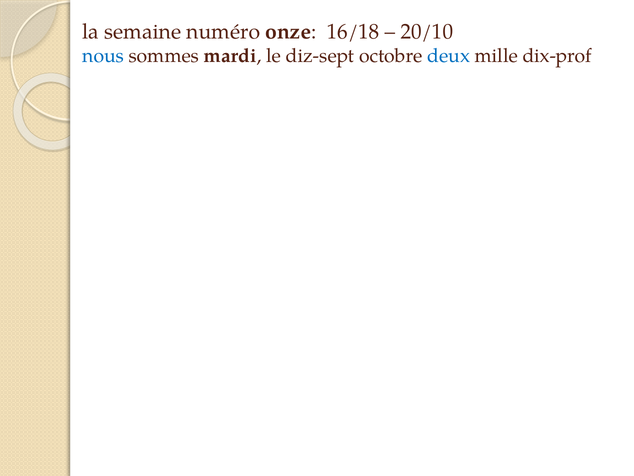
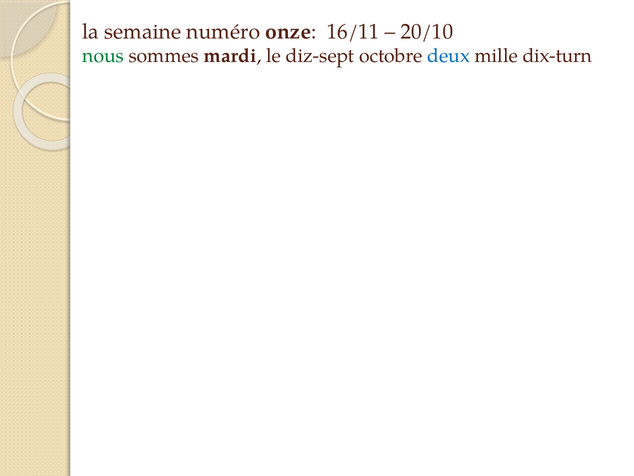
16/18: 16/18 -> 16/11 (353, 32)
nous colour: blue -> green (103, 56)
dix-prof: dix-prof -> dix-turn (557, 56)
